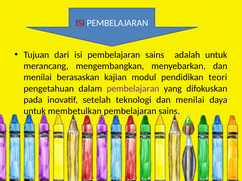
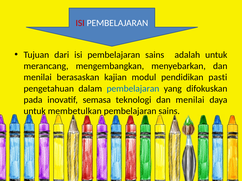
teori: teori -> pasti (218, 77)
pembelajaran colour: purple -> blue (133, 89)
setelah: setelah -> semasa (97, 100)
